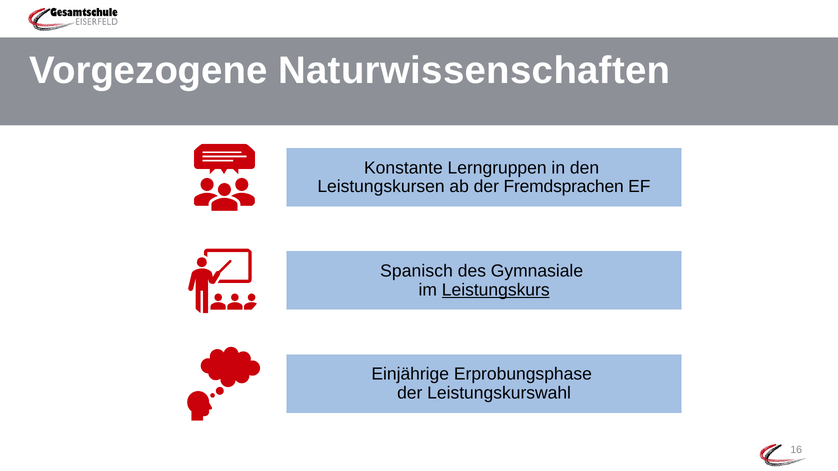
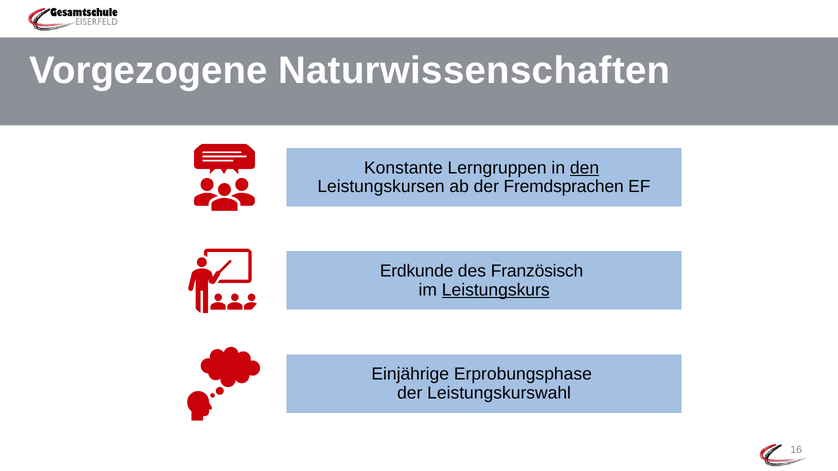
den underline: none -> present (585, 168)
Spanisch: Spanisch -> Erdkunde (417, 271)
Gymnasiale: Gymnasiale -> Französisch (537, 271)
